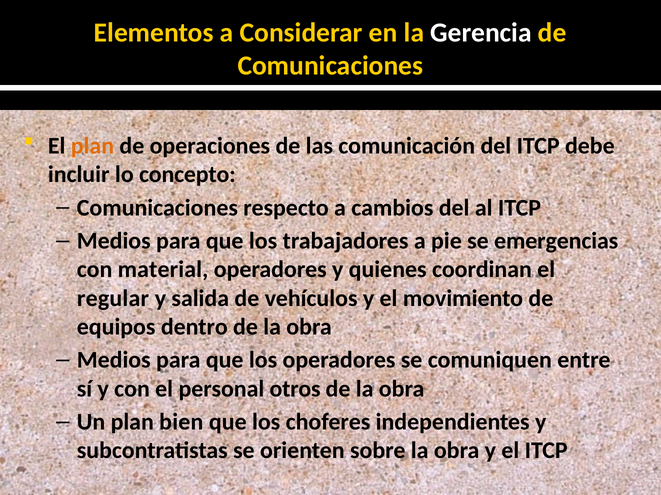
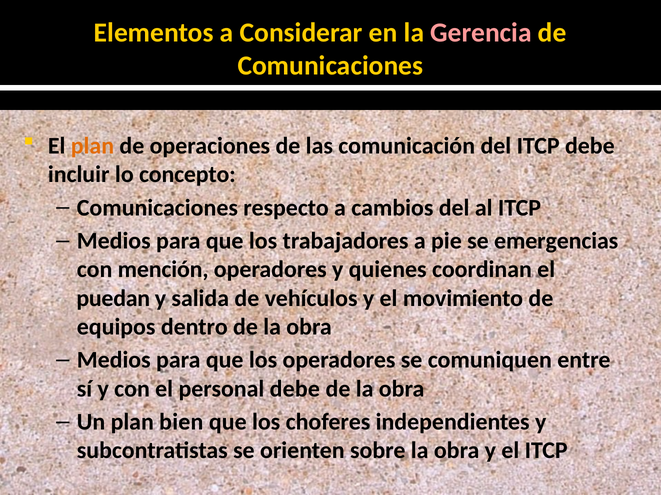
Gerencia colour: white -> pink (481, 33)
material: material -> mención (163, 270)
regular: regular -> puedan (113, 299)
personal otros: otros -> debe (295, 389)
